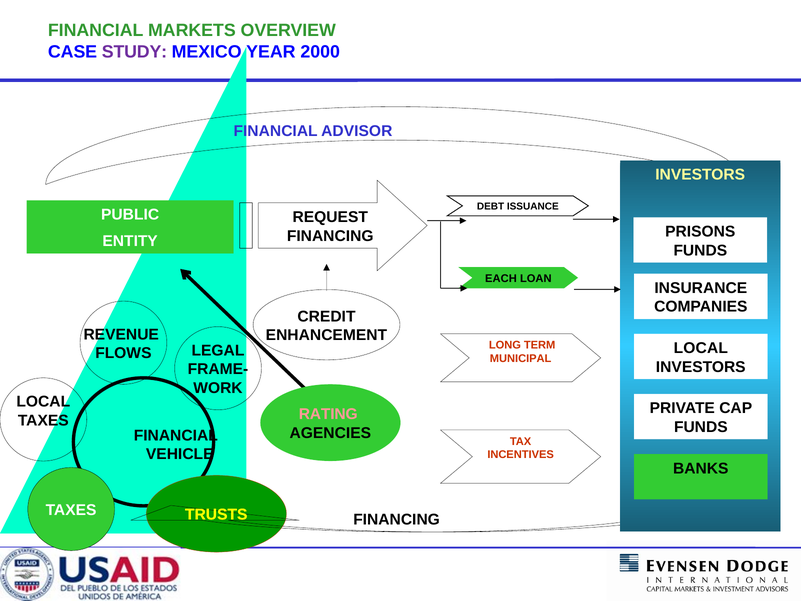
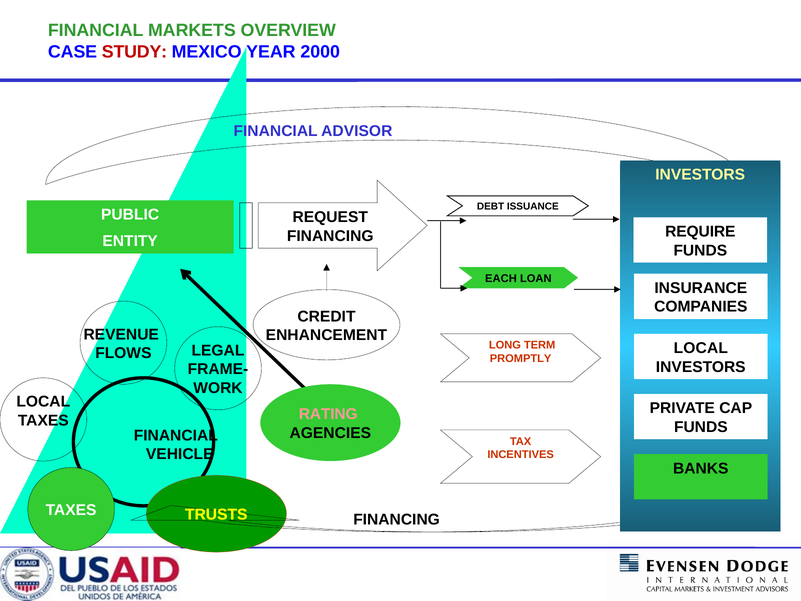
STUDY colour: purple -> red (134, 52)
PRISONS: PRISONS -> REQUIRE (700, 232)
MUNICIPAL: MUNICIPAL -> PROMPTLY (521, 358)
